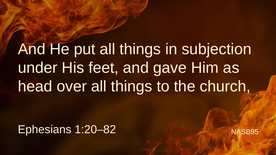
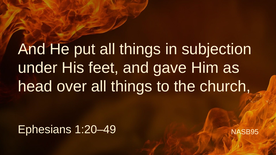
1:20–82: 1:20–82 -> 1:20–49 (95, 130)
